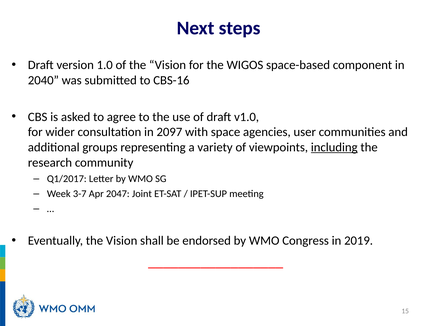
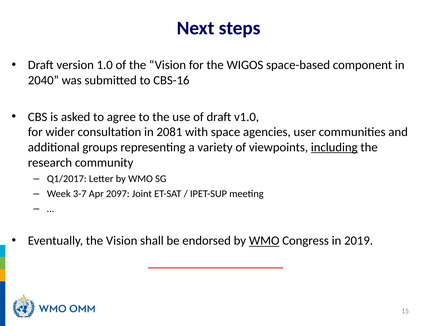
2097: 2097 -> 2081 (169, 132)
2047: 2047 -> 2097 (118, 194)
WMO underline: none -> present (264, 241)
